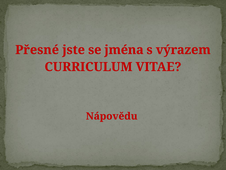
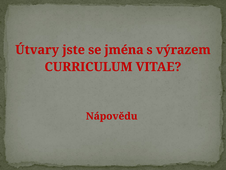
Přesné: Přesné -> Útvary (37, 50)
